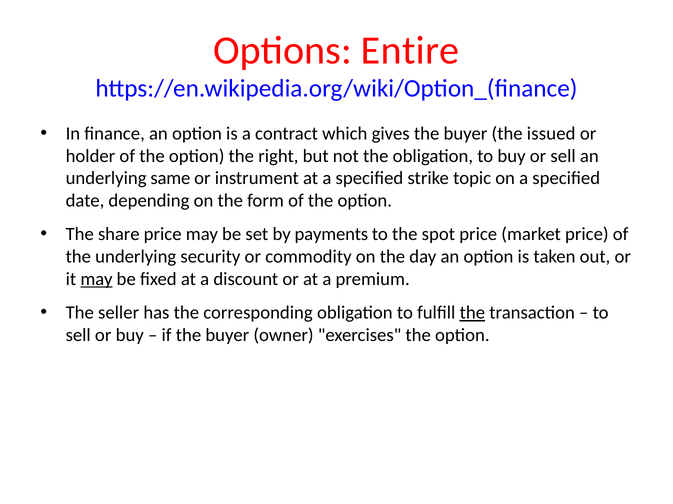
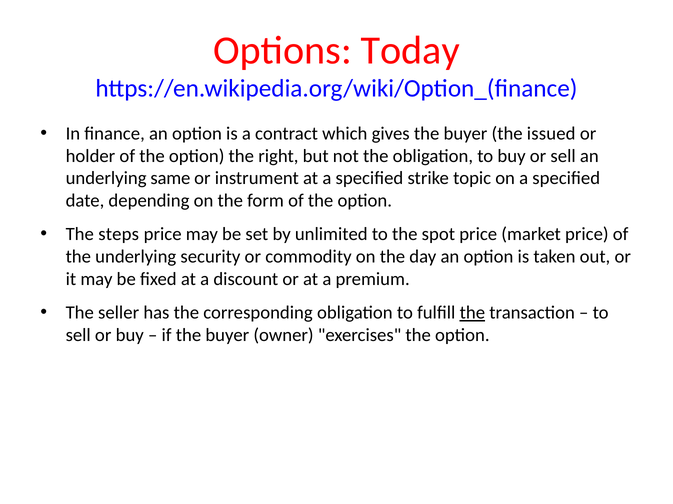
Entire: Entire -> Today (410, 50)
share: share -> steps (119, 235)
payments: payments -> unlimited (331, 235)
may underline: present -> none (96, 280)
